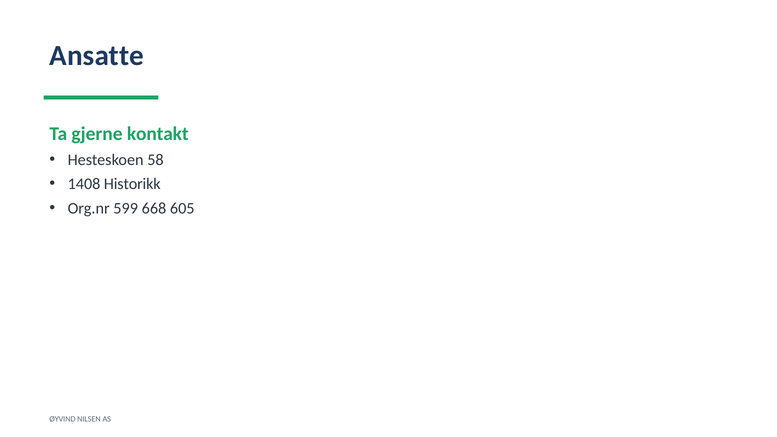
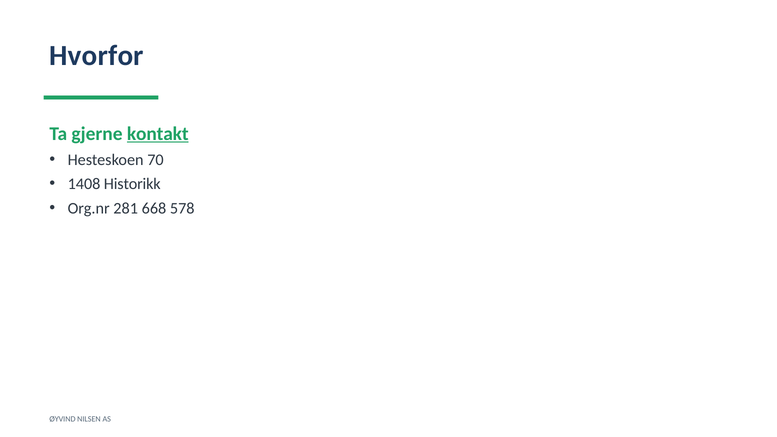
Ansatte: Ansatte -> Hvorfor (97, 55)
kontakt underline: none -> present (158, 134)
58: 58 -> 70 (155, 160)
599: 599 -> 281 (126, 208)
605: 605 -> 578 (182, 208)
